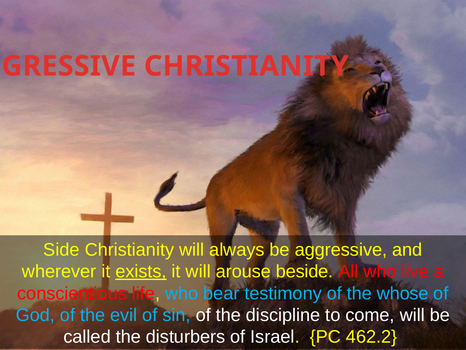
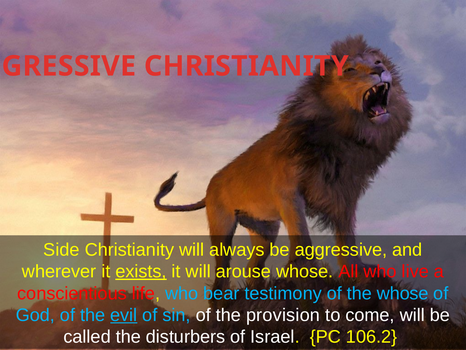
arouse beside: beside -> whose (305, 271)
evil underline: none -> present (124, 315)
discipline: discipline -> provision (283, 315)
462.2: 462.2 -> 106.2 (372, 336)
